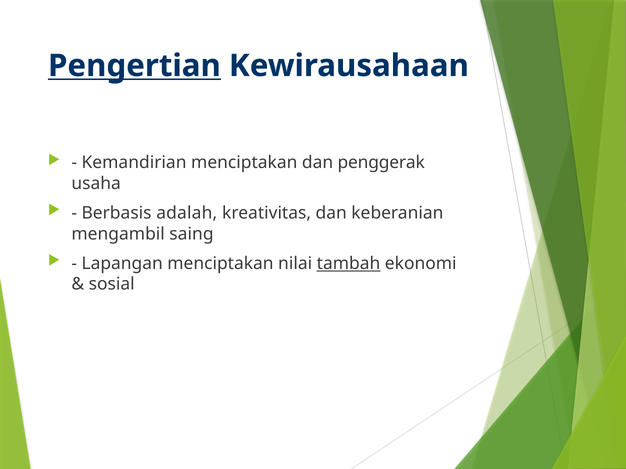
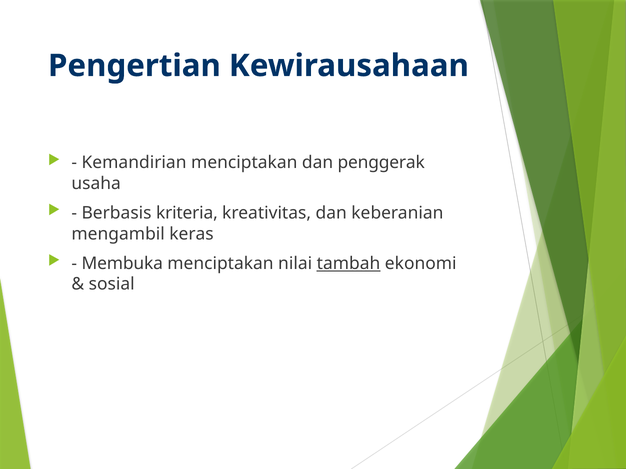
Pengertian underline: present -> none (134, 66)
adalah: adalah -> kriteria (187, 213)
saing: saing -> keras (192, 234)
Lapangan: Lapangan -> Membuka (122, 264)
